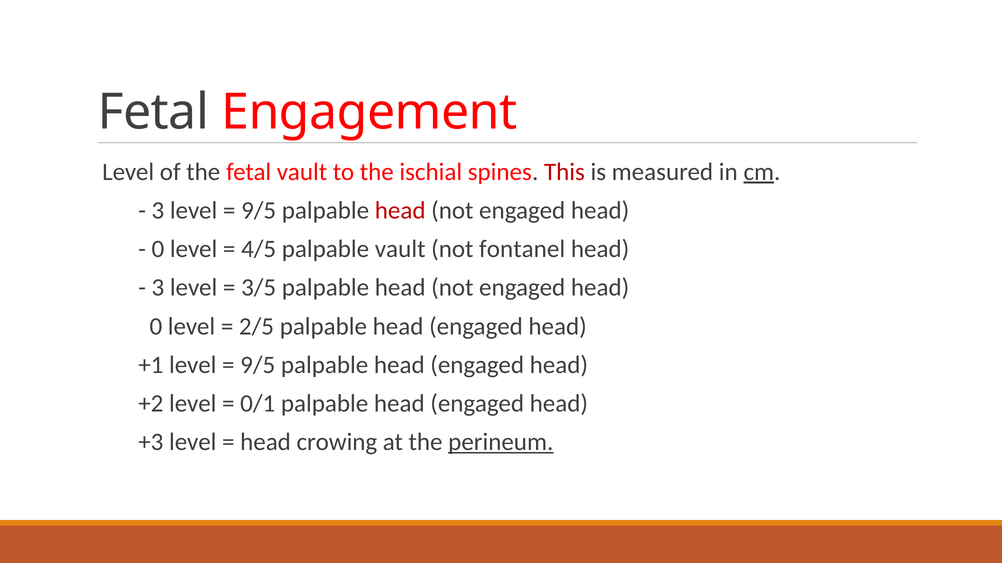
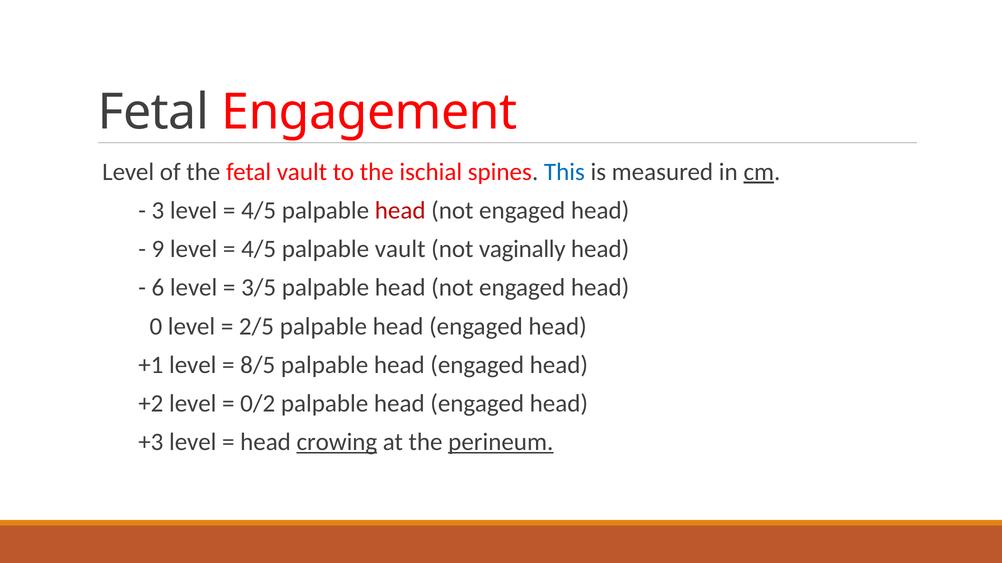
This colour: red -> blue (564, 172)
9/5: 9/5 -> 4/5 (259, 211)
0: 0 -> 9 (158, 249)
fontanel: fontanel -> vaginally (522, 249)
3: 3 -> 6 (158, 288)
9/5: 9/5 -> 8/5 (258, 365)
0/1: 0/1 -> 0/2 (258, 404)
crowing underline: none -> present (337, 443)
